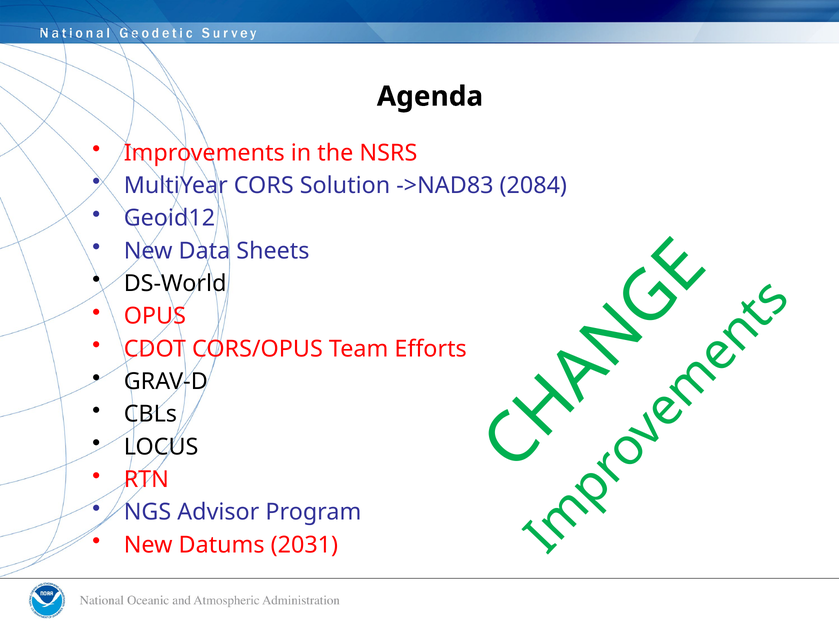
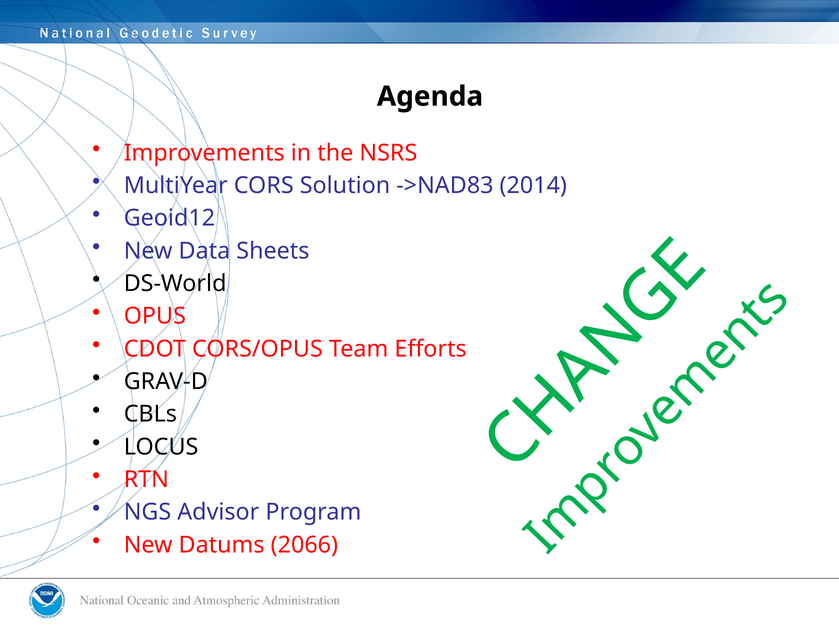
2084: 2084 -> 2014 (533, 185)
2031: 2031 -> 2066 (304, 544)
